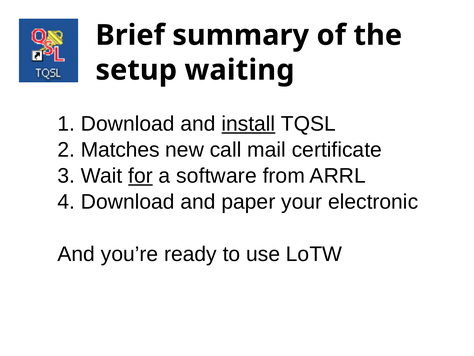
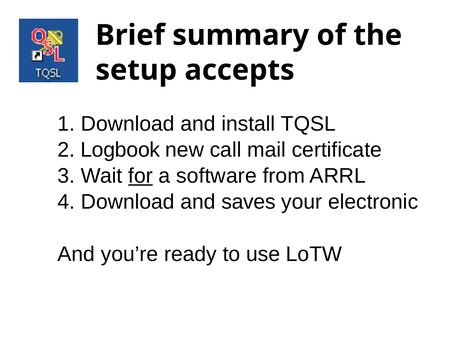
waiting: waiting -> accepts (240, 70)
install underline: present -> none (248, 124)
Matches: Matches -> Logbook (120, 150)
paper: paper -> saves (249, 202)
